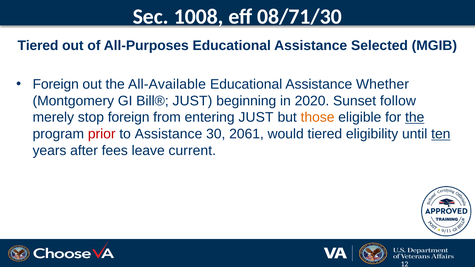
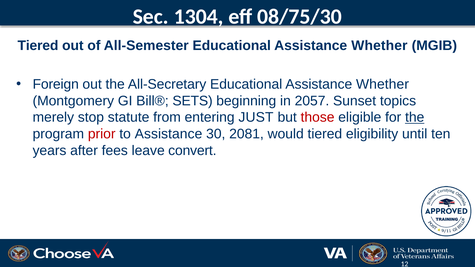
1008: 1008 -> 1304 (199, 17)
08/71/30: 08/71/30 -> 08/75/30 (300, 17)
All-Purposes: All-Purposes -> All-Semester (146, 46)
Selected: Selected -> Whether (379, 46)
All-Available: All-Available -> All-Secretary (167, 84)
Bill® JUST: JUST -> SETS (193, 101)
2020: 2020 -> 2057 (312, 101)
follow: follow -> topics (398, 101)
stop foreign: foreign -> statute (129, 117)
those colour: orange -> red (318, 117)
2061: 2061 -> 2081 (247, 134)
ten underline: present -> none (441, 134)
current: current -> convert (192, 151)
